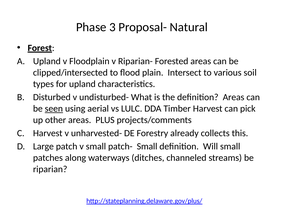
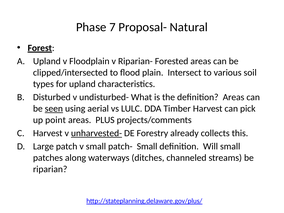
3: 3 -> 7 (112, 27)
other: other -> point (56, 120)
unharvested- underline: none -> present (96, 133)
